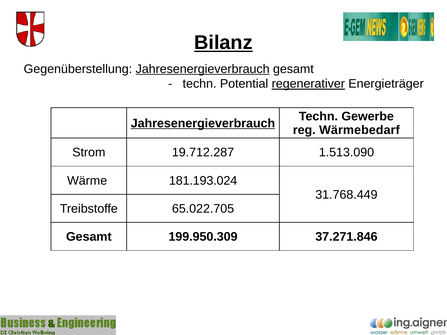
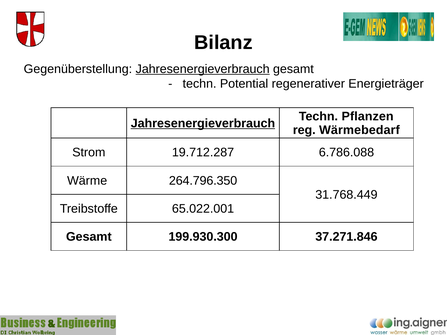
Bilanz underline: present -> none (223, 43)
regenerativer underline: present -> none (308, 84)
Gewerbe: Gewerbe -> Pflanzen (368, 116)
1.513.090: 1.513.090 -> 6.786.088 (346, 153)
181.193.024: 181.193.024 -> 264.796.350 (203, 181)
65.022.705: 65.022.705 -> 65.022.001 (203, 209)
199.950.309: 199.950.309 -> 199.930.300 (203, 237)
